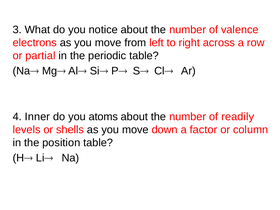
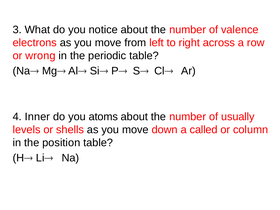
partial: partial -> wrong (40, 56)
readily: readily -> usually (238, 117)
factor: factor -> called (204, 130)
